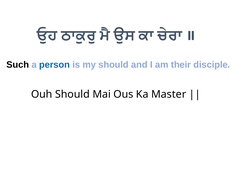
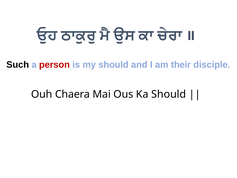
person colour: blue -> red (54, 65)
Ouh Should: Should -> Chaera (72, 94)
Ka Master: Master -> Should (169, 94)
